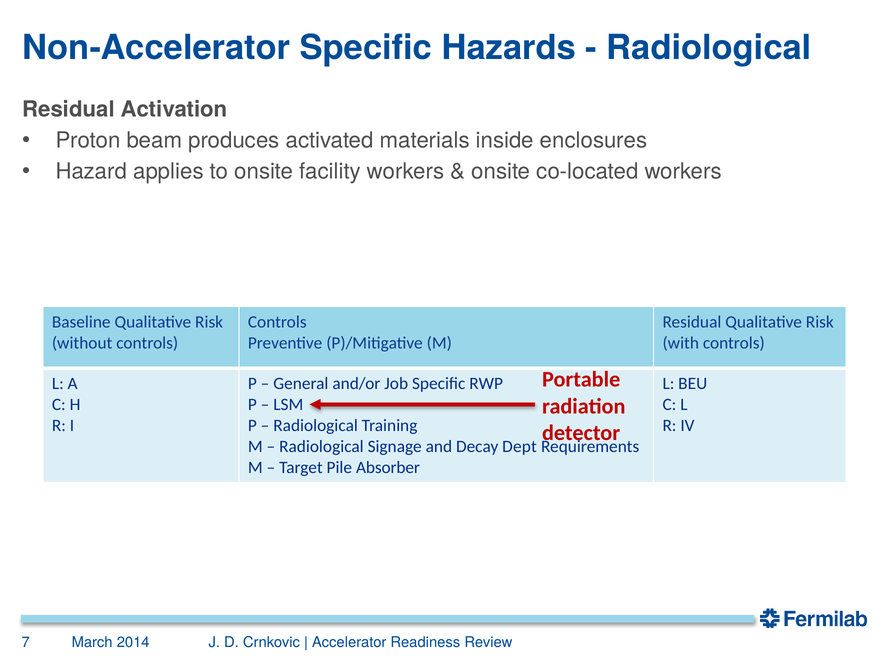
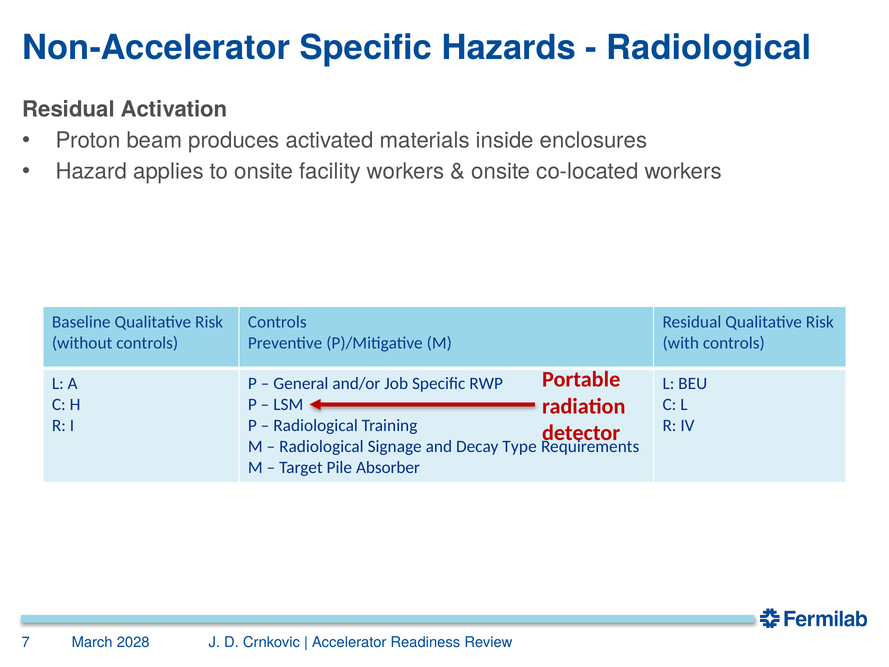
Dept: Dept -> Type (520, 446)
2014: 2014 -> 2028 (133, 642)
